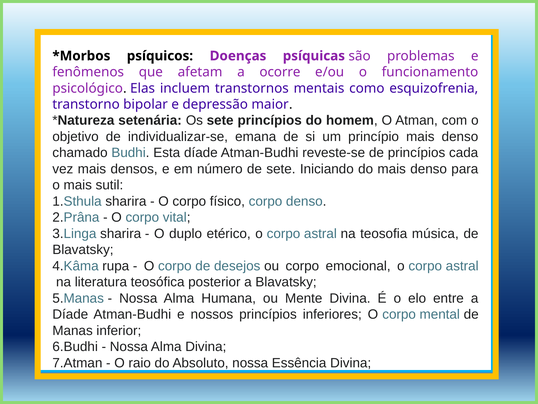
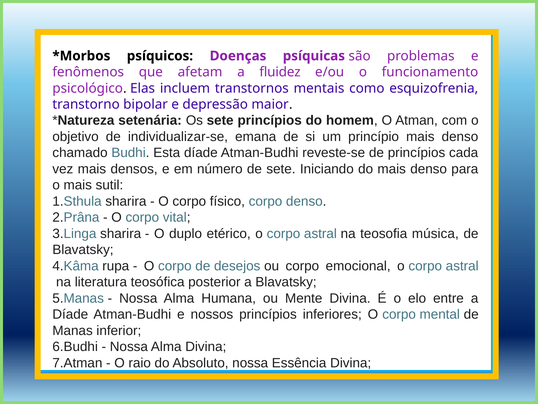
ocorre: ocorre -> fluidez (280, 72)
